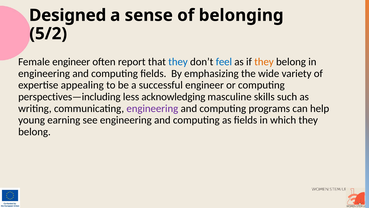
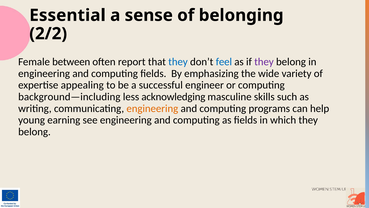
Designed: Designed -> Essential (67, 15)
5/2: 5/2 -> 2/2 (48, 34)
Female engineer: engineer -> between (71, 62)
they colour: orange -> purple (264, 62)
perspectives—including: perspectives—including -> background—including (69, 97)
engineering colour: purple -> orange (152, 108)
